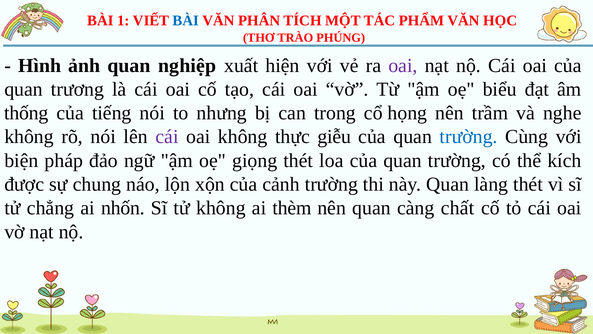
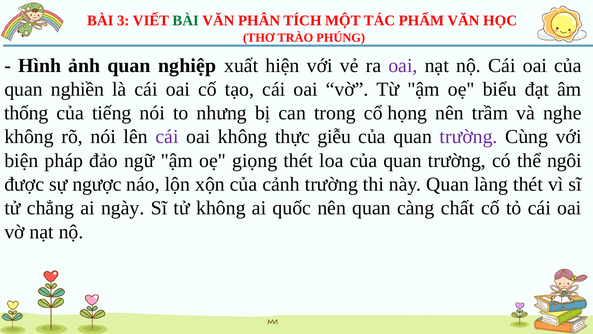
1: 1 -> 3 (123, 20)
BÀI colour: blue -> green (186, 20)
trương: trương -> nghiền (78, 89)
trường colour: blue -> purple (469, 137)
kích: kích -> ngôi (565, 160)
chung: chung -> ngược (97, 184)
nhốn: nhốn -> ngày (123, 208)
thèm: thèm -> quốc (292, 208)
